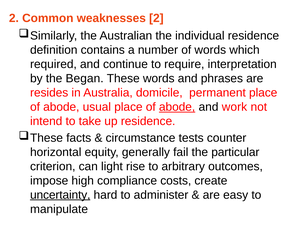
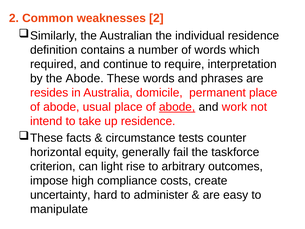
the Began: Began -> Abode (85, 78)
particular: particular -> taskforce (235, 152)
uncertainty underline: present -> none (60, 195)
